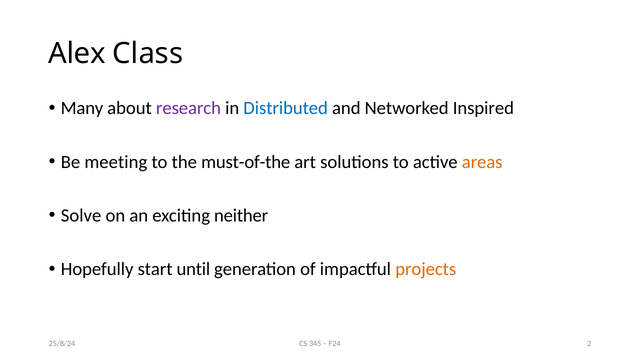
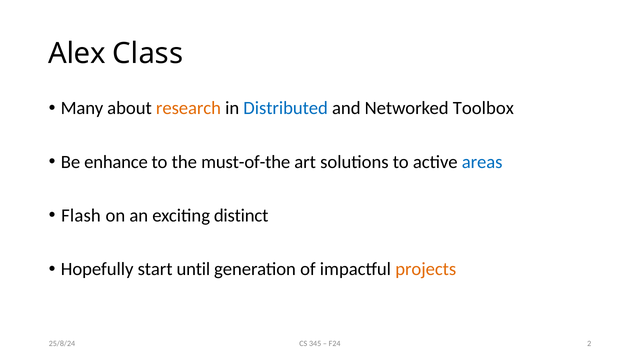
research colour: purple -> orange (188, 108)
Inspired: Inspired -> Toolbox (483, 108)
meeting: meeting -> enhance (116, 162)
areas colour: orange -> blue (482, 162)
Solve: Solve -> Flash (81, 216)
neither: neither -> distinct (241, 216)
